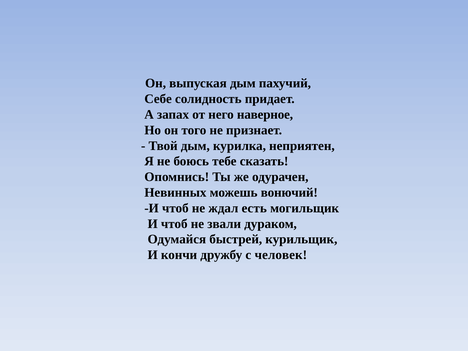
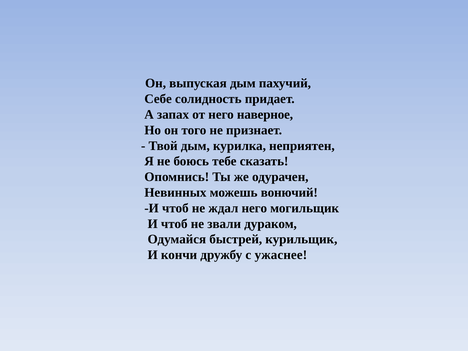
ждал есть: есть -> него (254, 208)
человек: человек -> ужаснее (281, 255)
